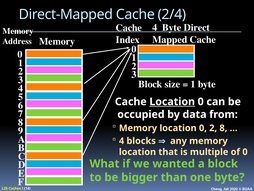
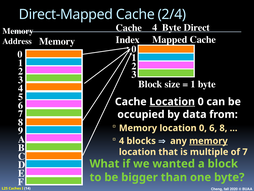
0 2: 2 -> 6 (213, 128)
memory underline: none -> present (208, 141)
of 0: 0 -> 7 (245, 152)
